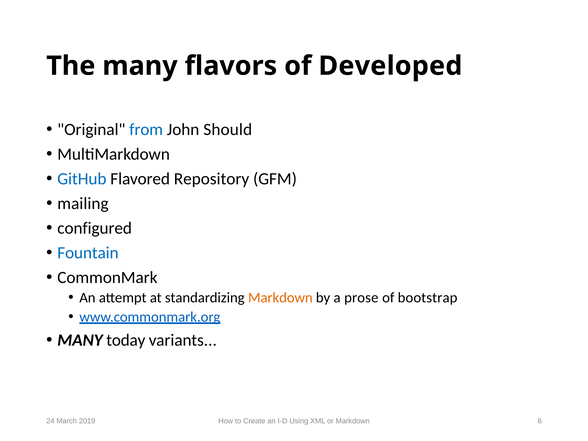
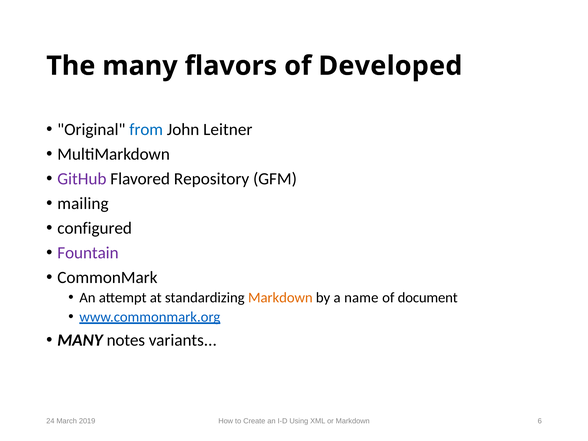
Should: Should -> Leitner (228, 129)
GitHub colour: blue -> purple (82, 179)
Fountain colour: blue -> purple (88, 253)
prose: prose -> name (361, 298)
bootstrap: bootstrap -> document (428, 298)
today: today -> notes (126, 340)
